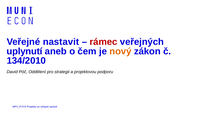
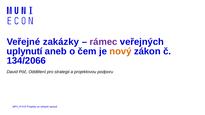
nastavit: nastavit -> zakázky (61, 42)
rámec colour: red -> purple (104, 42)
134/2010: 134/2010 -> 134/2066 (26, 61)
